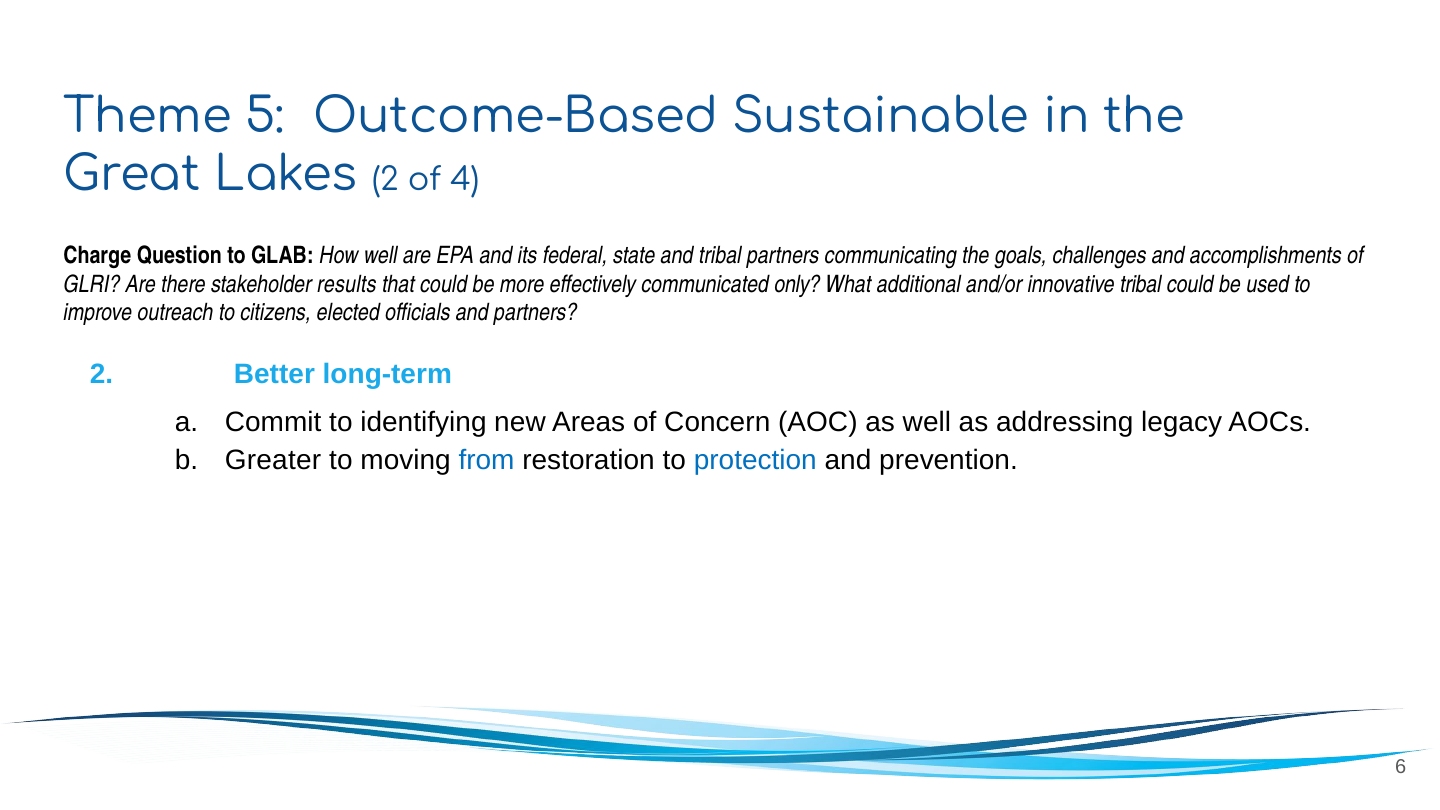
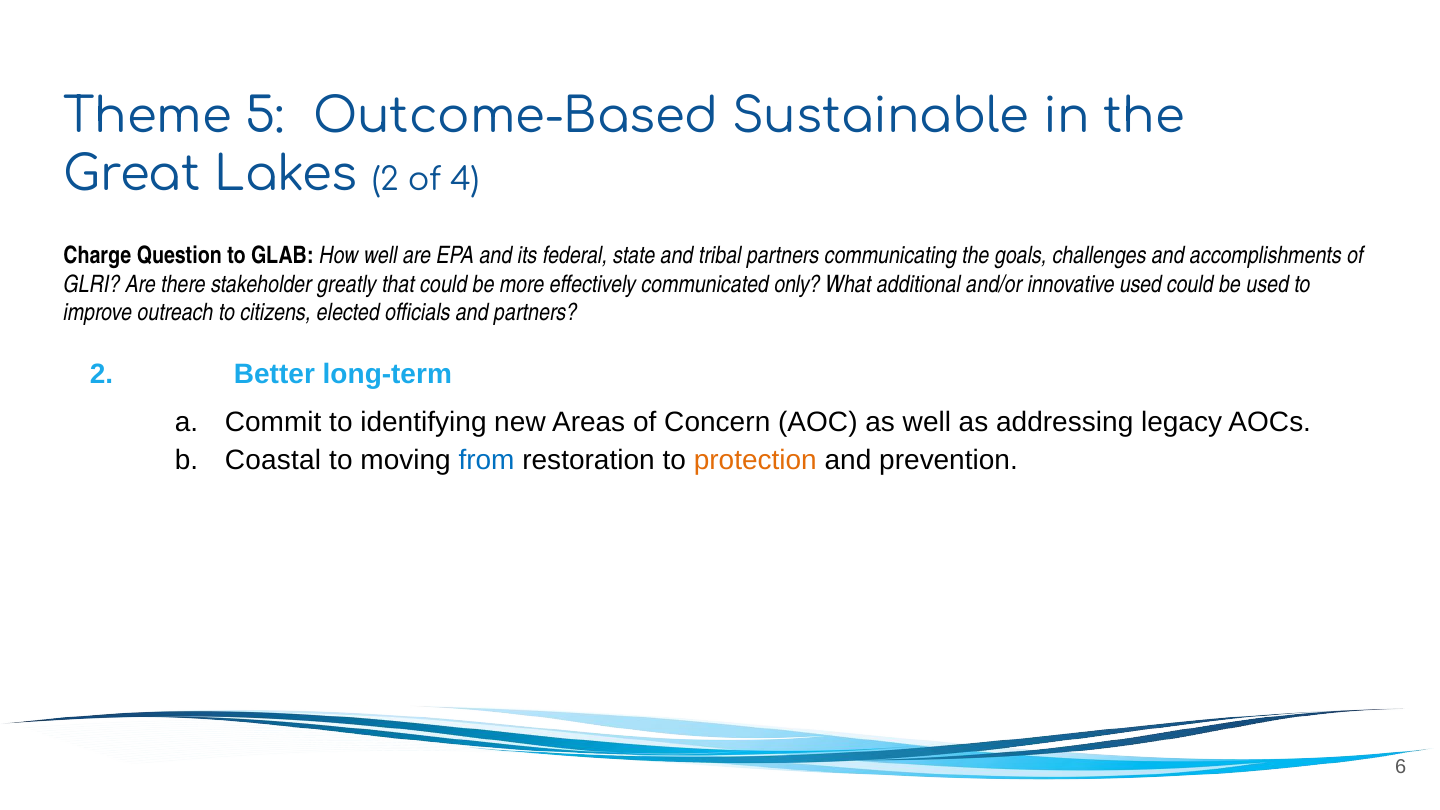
results: results -> greatly (347, 284)
innovative tribal: tribal -> used (1141, 284)
Greater: Greater -> Coastal (273, 461)
protection colour: blue -> orange (755, 461)
